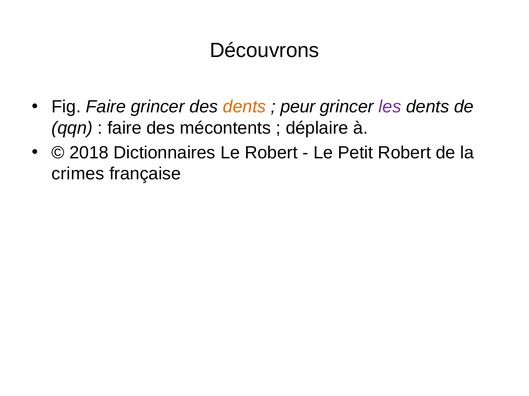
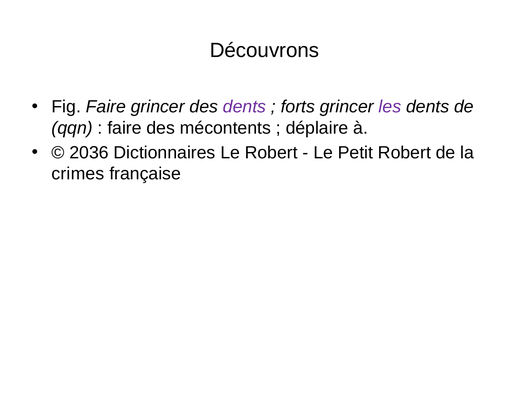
dents colour: orange -> purple (244, 107)
peur: peur -> forts (298, 107)
2018: 2018 -> 2036 (89, 153)
